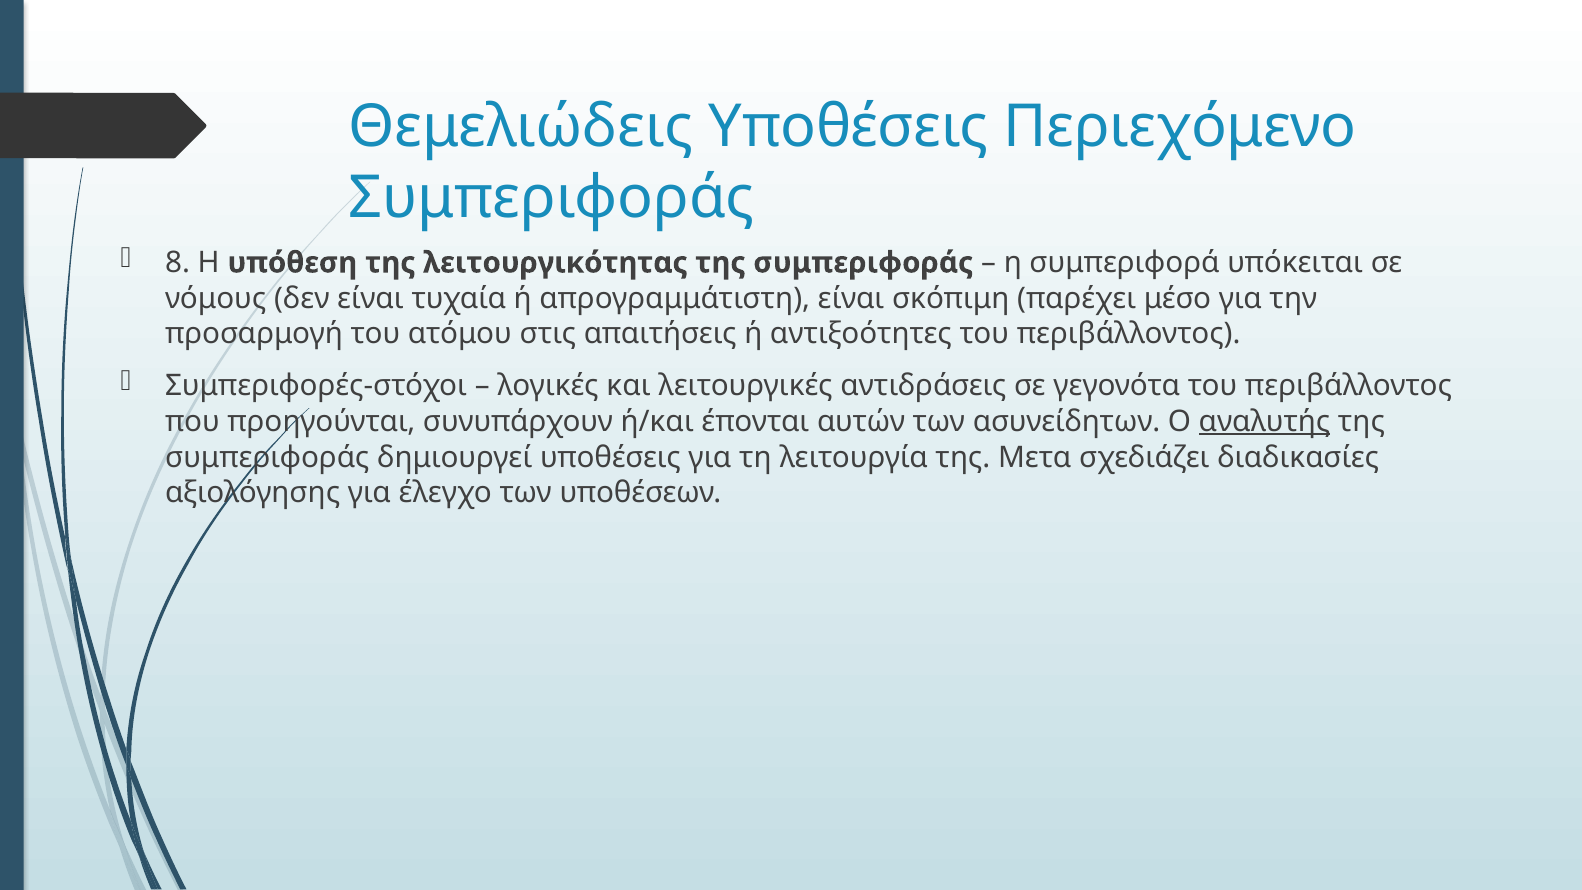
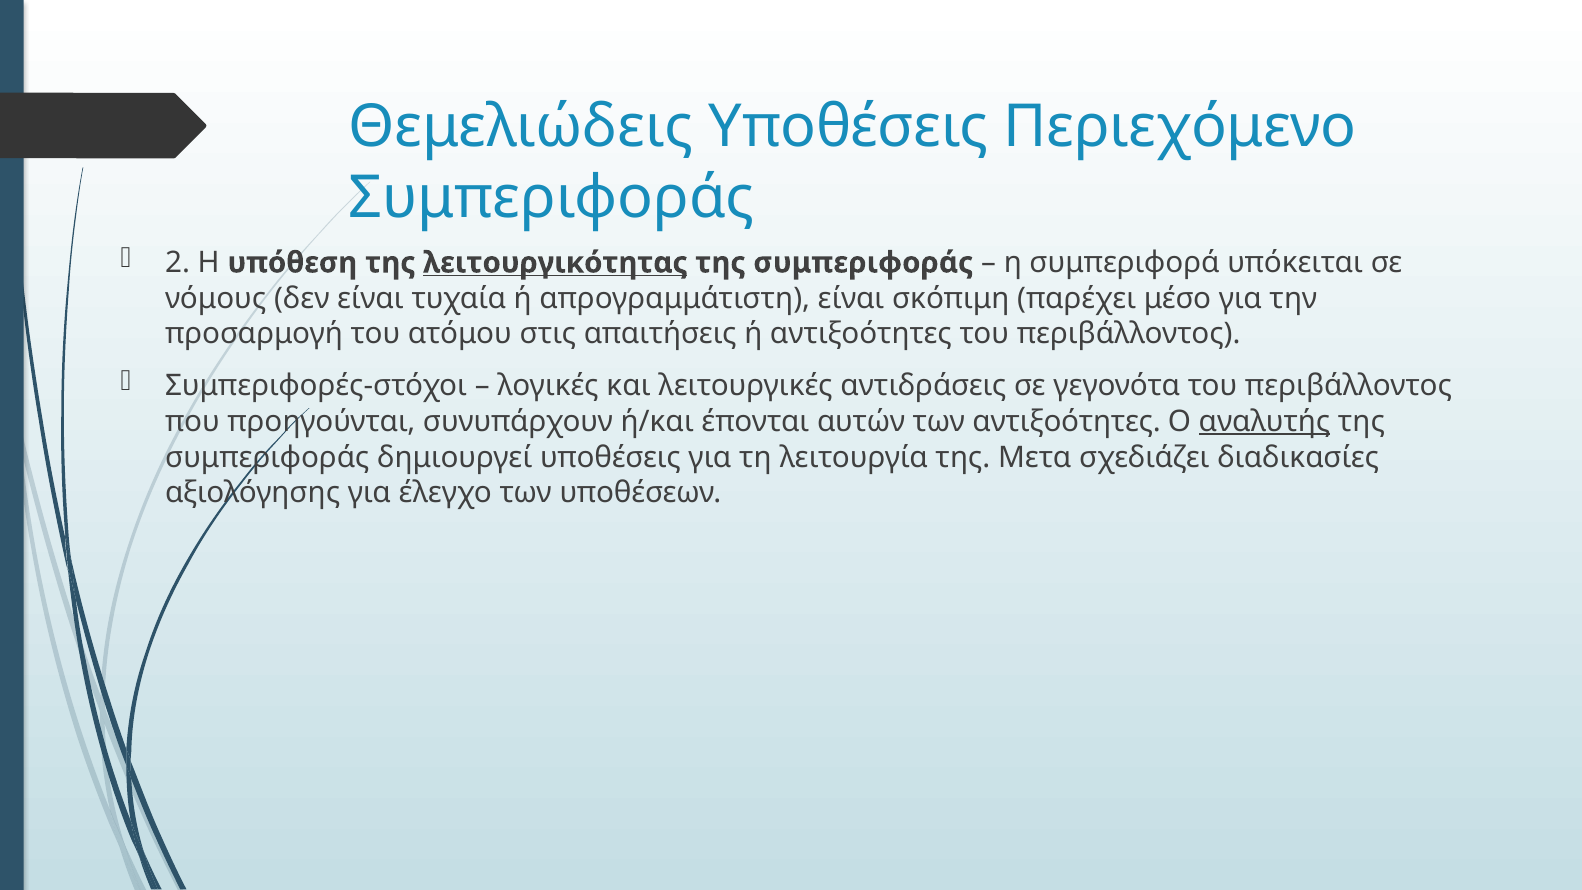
8: 8 -> 2 (178, 263)
λειτουργικότητας underline: none -> present (555, 263)
των ασυνείδητων: ασυνείδητων -> αντιξοότητες (1067, 422)
